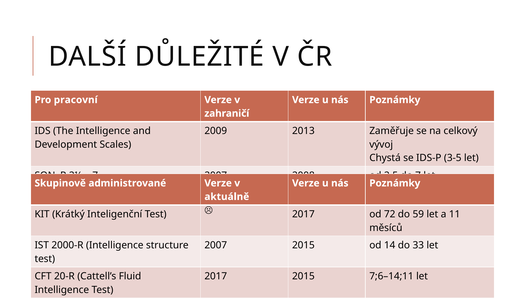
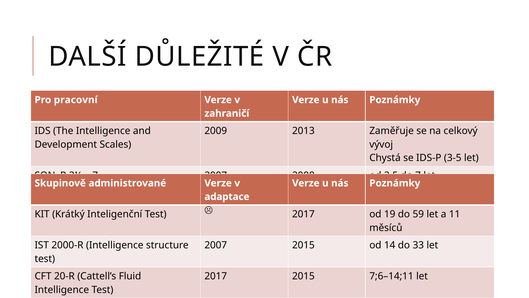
aktuálně: aktuálně -> adaptace (227, 196)
72: 72 -> 19 (390, 214)
